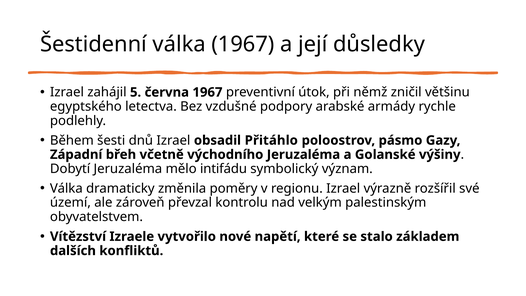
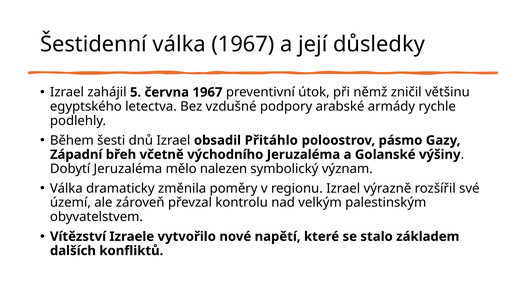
intifádu: intifádu -> nalezen (224, 169)
